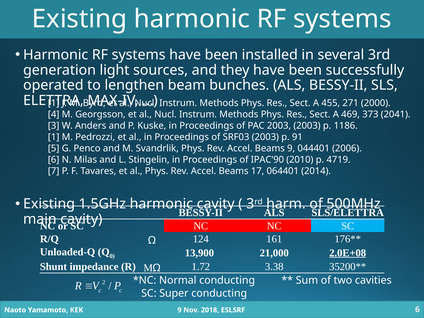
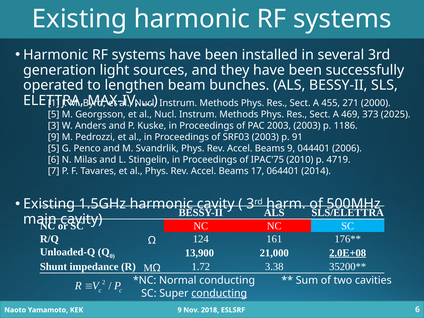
4: 4 -> 5 (54, 114)
2041: 2041 -> 2025 (396, 114)
1: 1 -> 9 (54, 137)
IPAC'90: IPAC'90 -> IPAC'75 (267, 160)
conducting underline: none -> present (219, 293)
